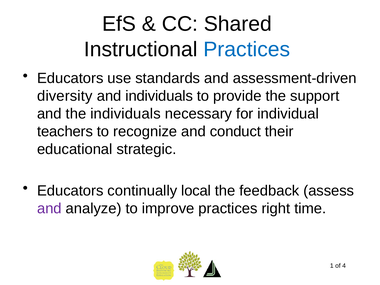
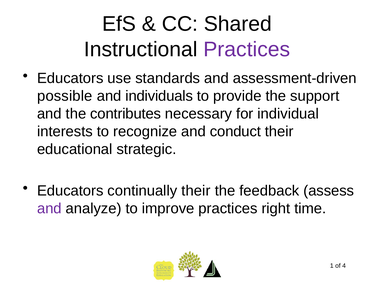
Practices colour: blue -> purple (247, 49)
diversity: diversity -> possible (65, 96)
the individuals: individuals -> contributes (126, 114)
teachers: teachers -> interests (65, 132)
continually local: local -> their (196, 191)
